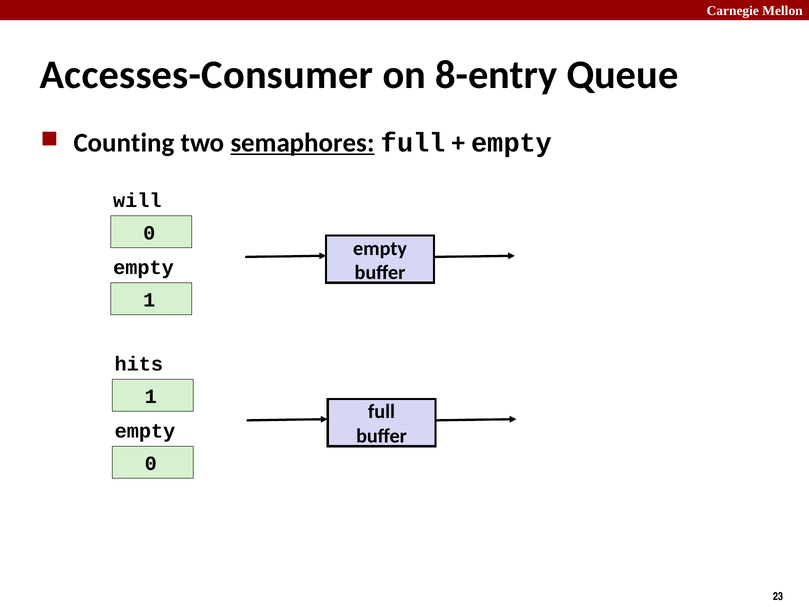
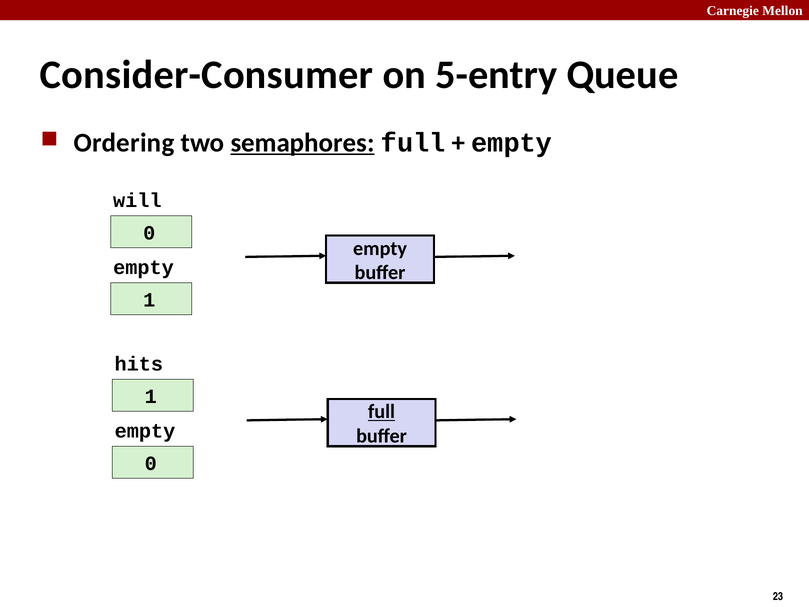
Accesses-Consumer: Accesses-Consumer -> Consider-Consumer (206, 75)
8-entry: 8-entry -> 5-entry (496, 75)
Counting: Counting -> Ordering (124, 143)
full underline: none -> present (382, 412)
